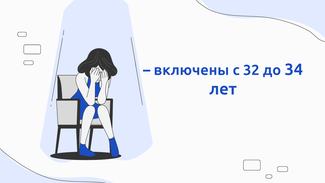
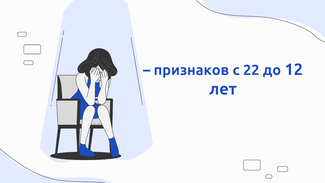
включены: включены -> признаков (191, 70)
32: 32 -> 22 (251, 70)
34: 34 -> 12 (294, 69)
